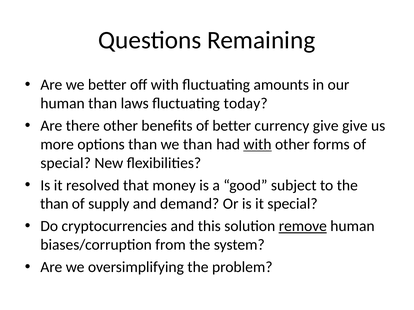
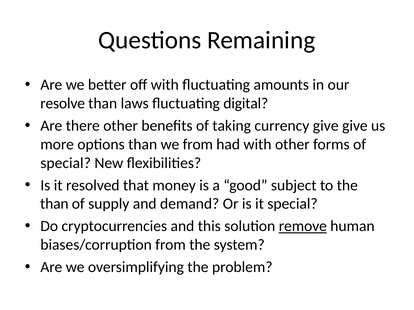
human: human -> resolve (63, 104)
today: today -> digital (246, 104)
of better: better -> taking (232, 126)
we than: than -> from (198, 145)
with underline: present -> none (257, 145)
